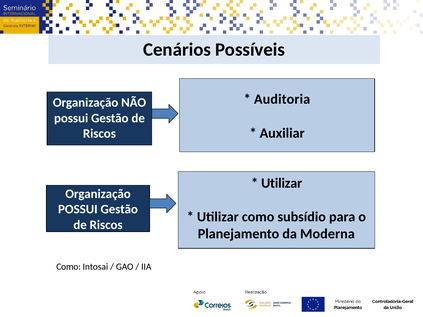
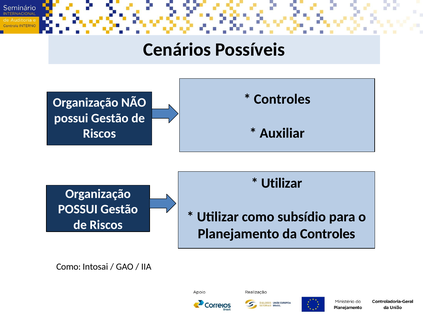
Auditoria: Auditoria -> Controles (282, 99)
da Moderna: Moderna -> Controles (328, 234)
